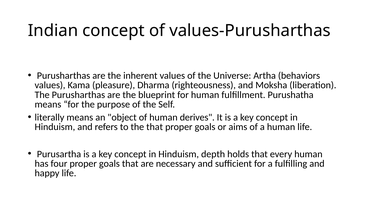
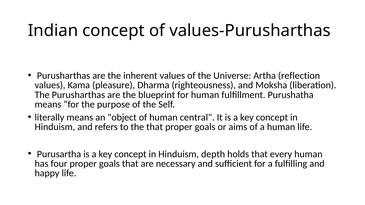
behaviors: behaviors -> reflection (299, 76)
derives: derives -> central (197, 118)
